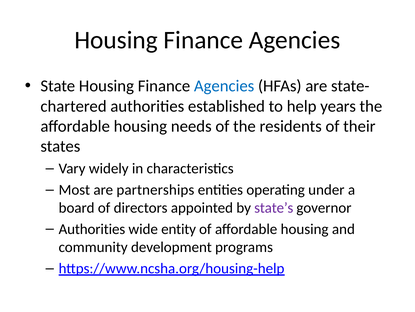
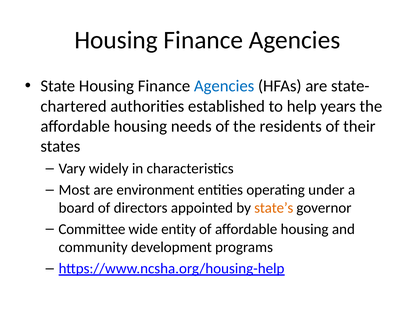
partnerships: partnerships -> environment (155, 189)
state’s colour: purple -> orange (274, 207)
Authorities: Authorities -> Committee (92, 229)
